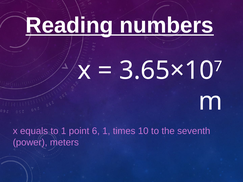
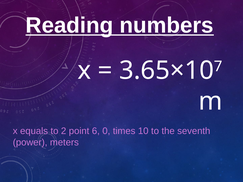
to 1: 1 -> 2 (64, 131)
6 1: 1 -> 0 (106, 131)
